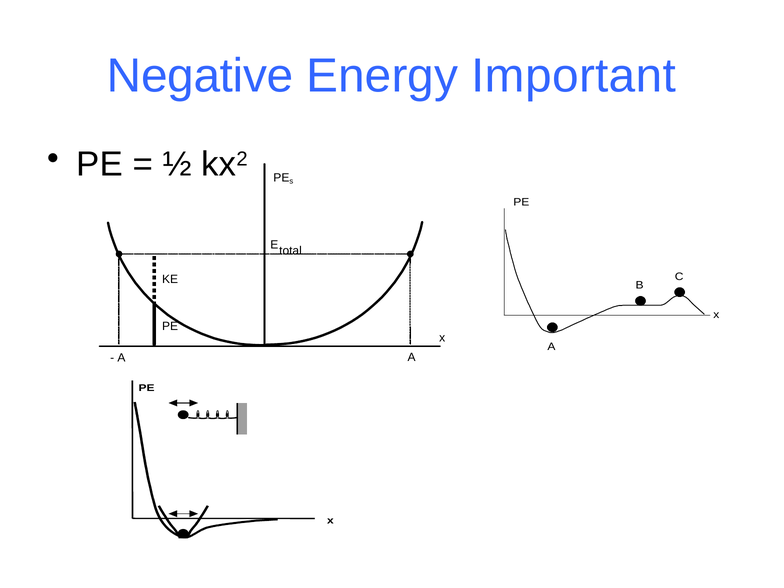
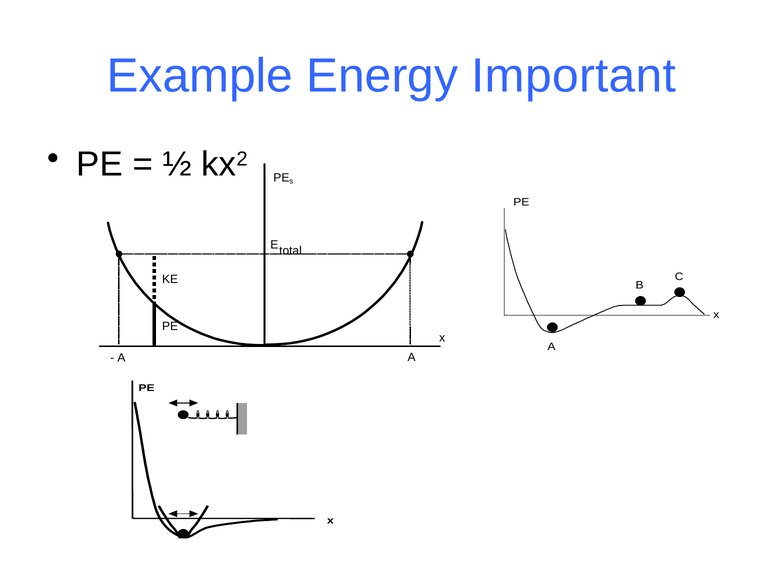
Negative: Negative -> Example (200, 76)
